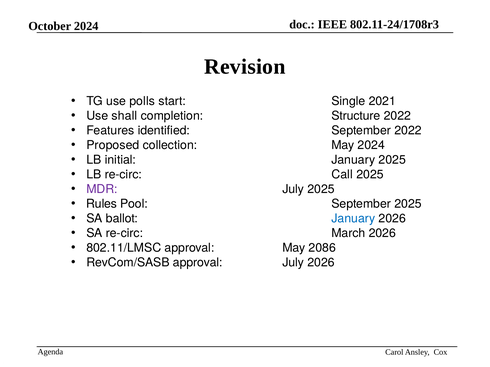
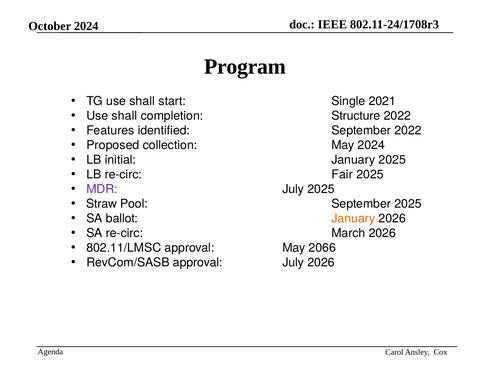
Revision: Revision -> Program (245, 67)
TG use polls: polls -> shall (142, 101)
Call: Call -> Fair (342, 175)
Rules: Rules -> Straw (102, 204)
January colour: blue -> orange (353, 219)
2086: 2086 -> 2066 (322, 248)
